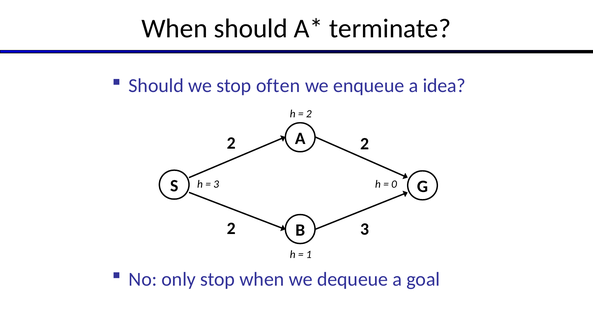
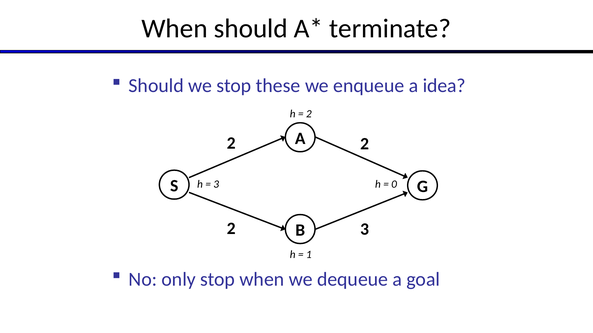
often: often -> these (278, 86)
